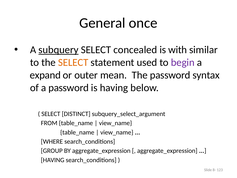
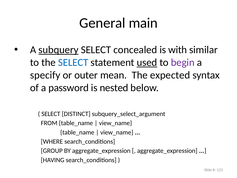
once: once -> main (143, 23)
SELECT colour: orange -> blue (73, 62)
used underline: none -> present (147, 62)
expand: expand -> specify (45, 75)
The password: password -> expected (170, 75)
is having: having -> nested (114, 88)
